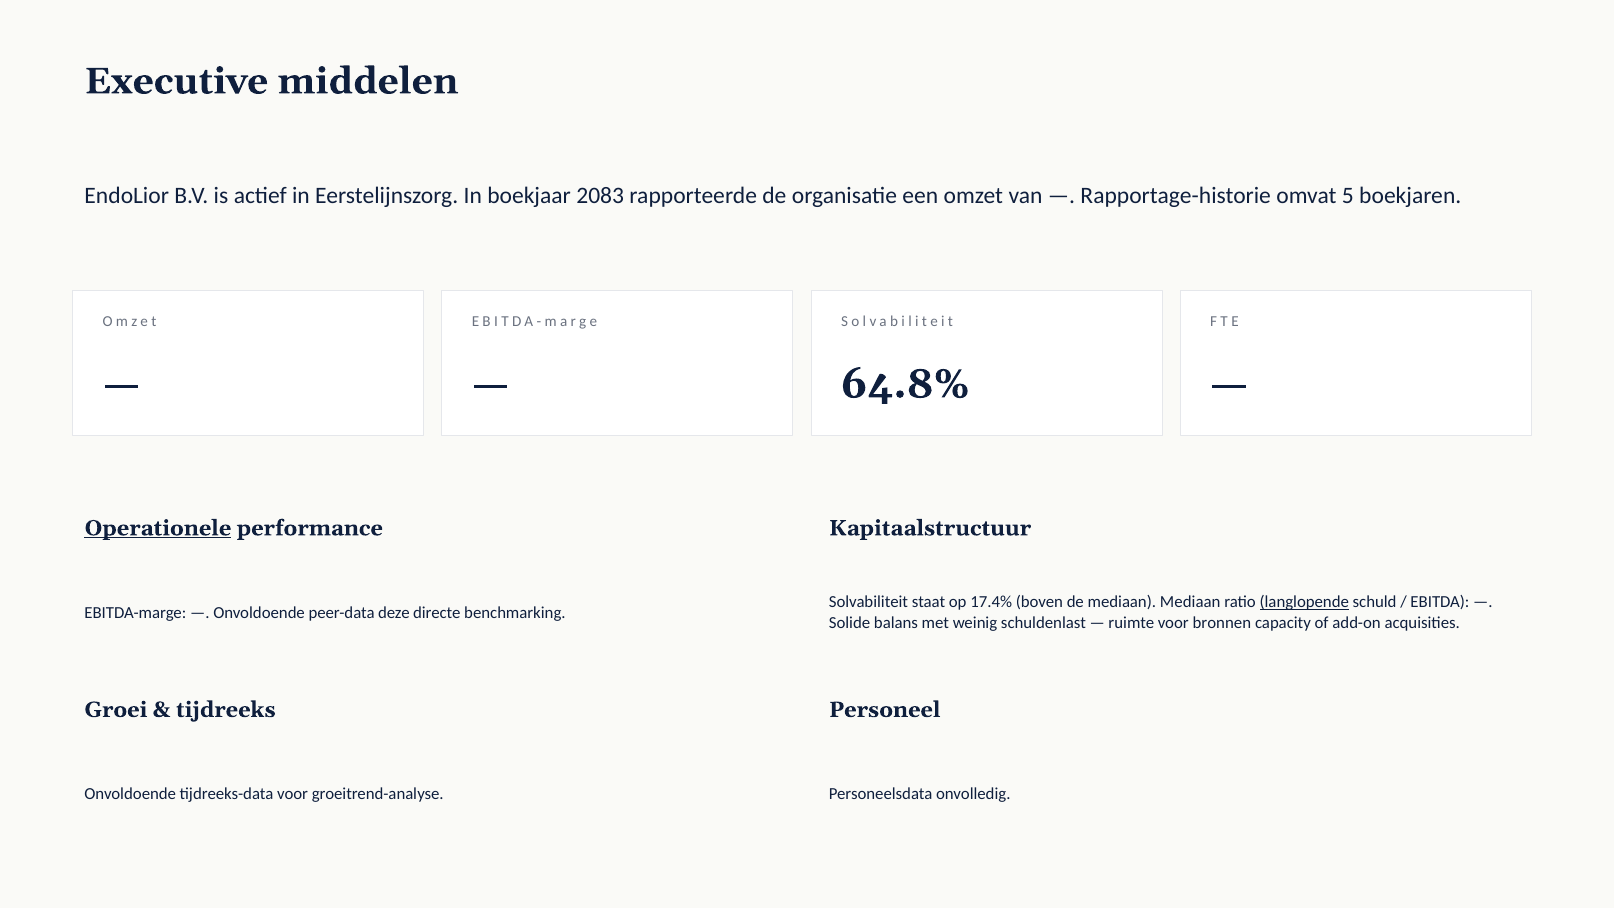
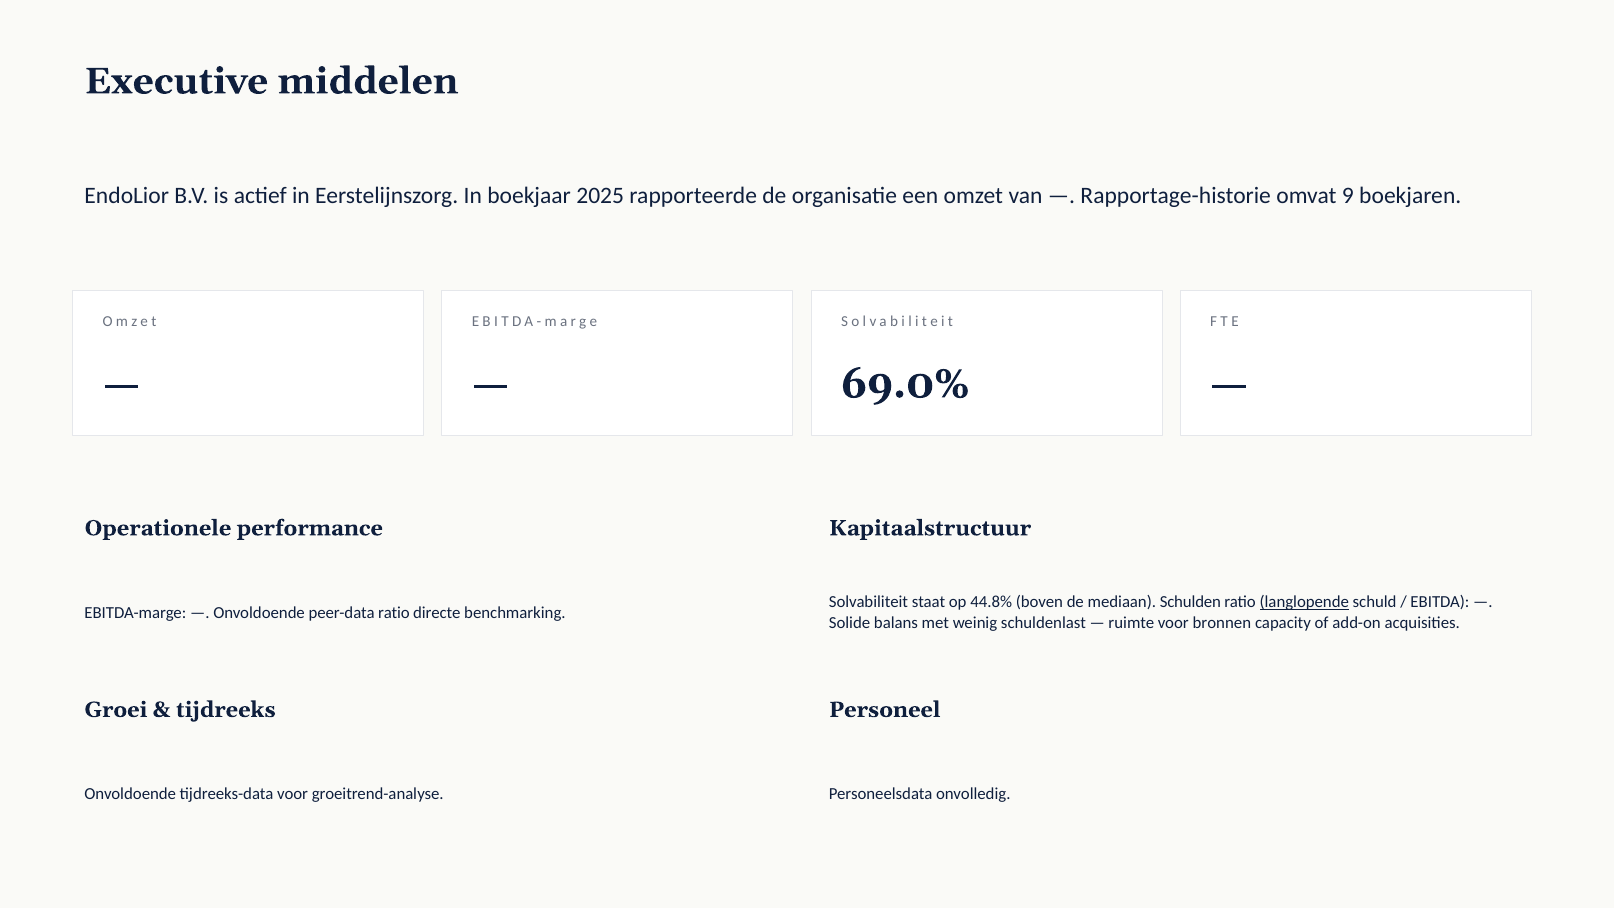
2083: 2083 -> 2025 (600, 195)
5: 5 -> 9 (1348, 195)
64.8%: 64.8% -> 69.0% (905, 384)
Operationele underline: present -> none (158, 528)
17.4%: 17.4% -> 44.8% (991, 602)
mediaan Mediaan: Mediaan -> Schulden (1190, 602)
peer-data deze: deze -> ratio (394, 612)
